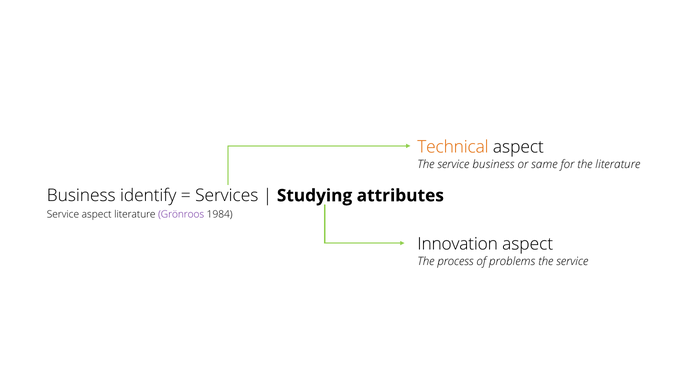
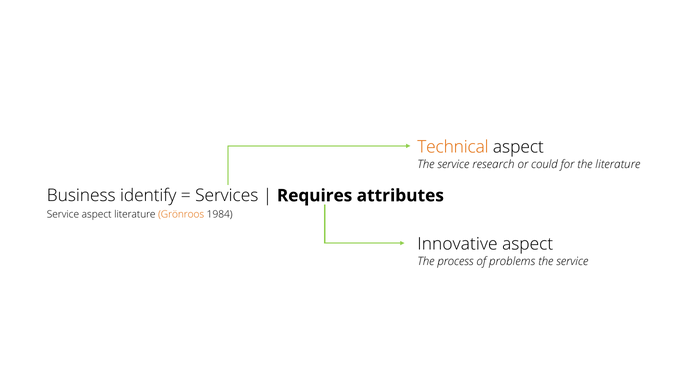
service business: business -> research (493, 164)
same: same -> could (544, 164)
Studying: Studying -> Requires (315, 196)
Grönroos colour: purple -> orange (181, 214)
Innovation: Innovation -> Innovative (457, 244)
